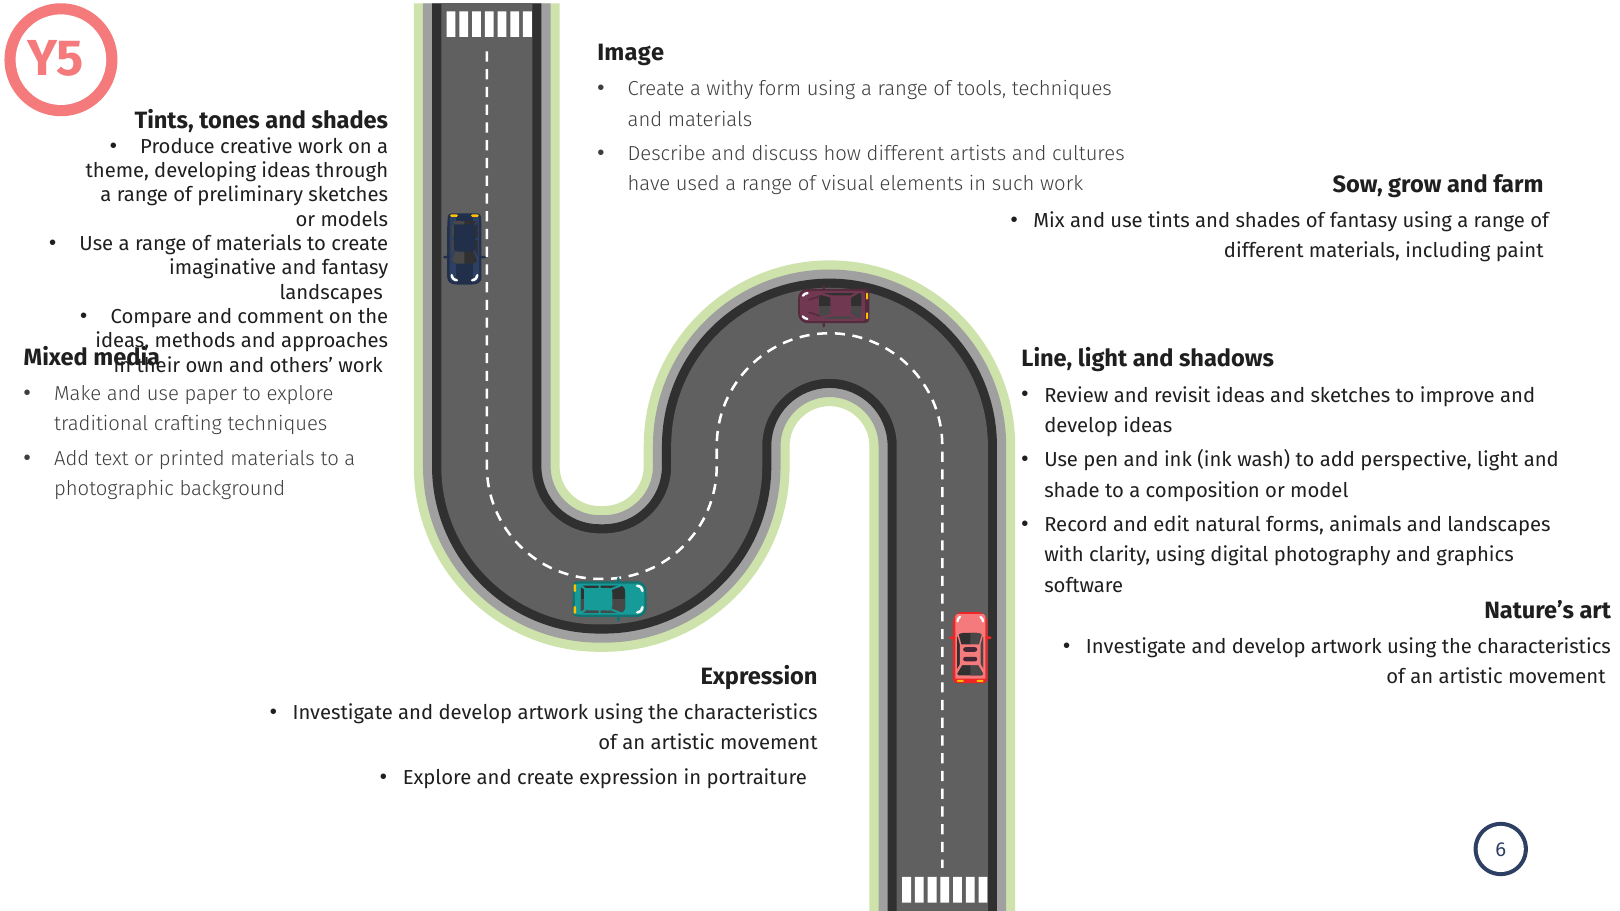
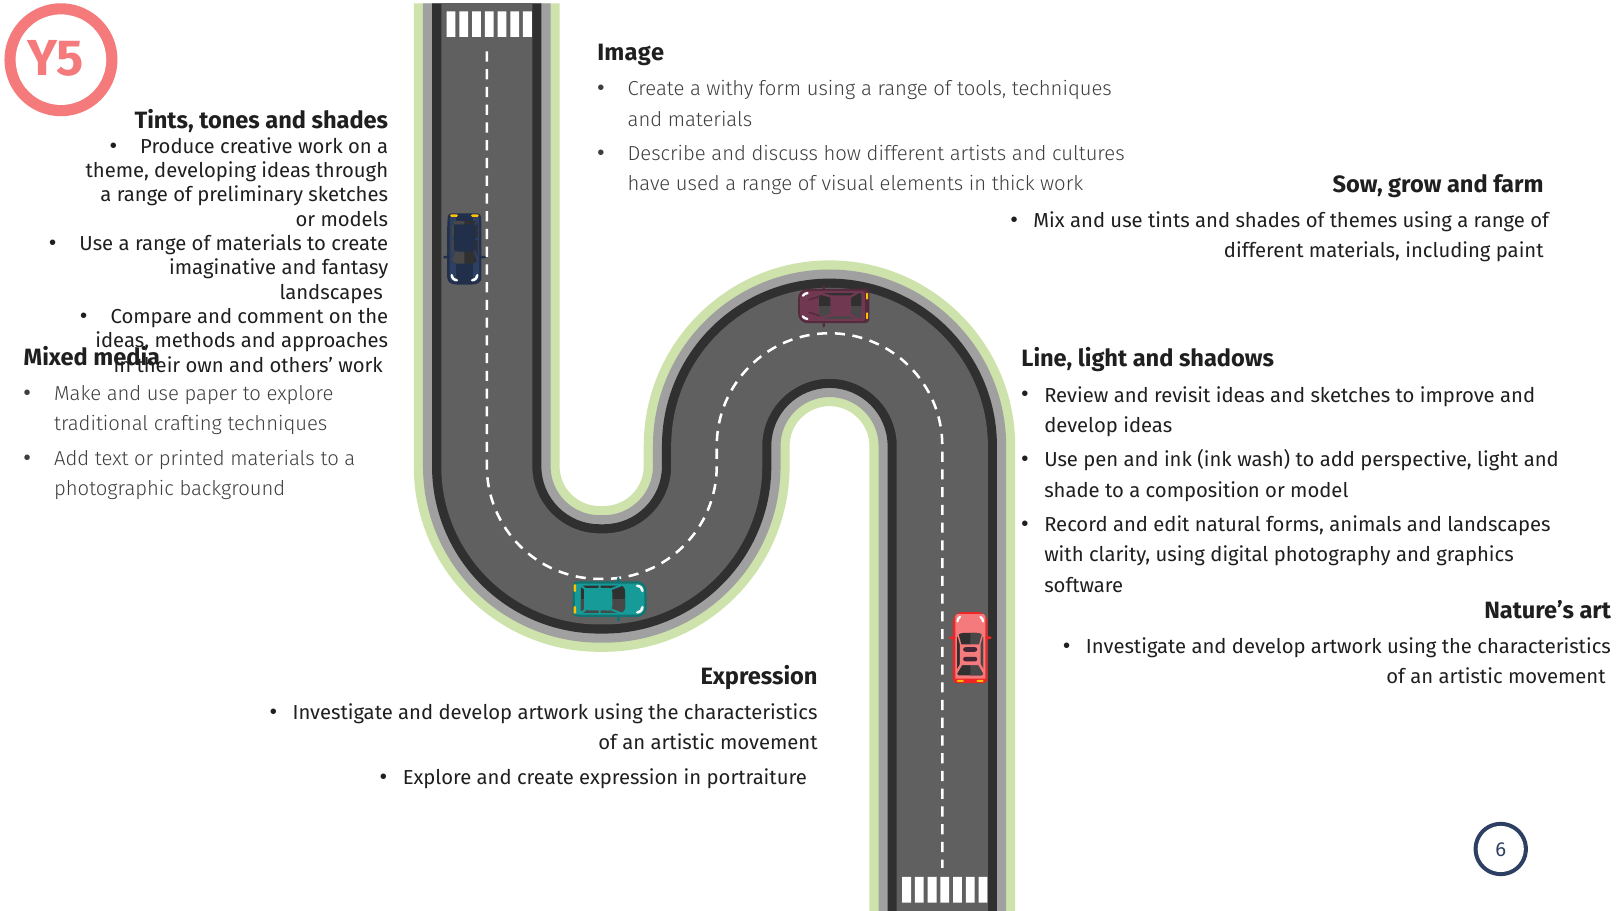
such: such -> thick (1013, 184)
of fantasy: fantasy -> themes (1364, 221)
